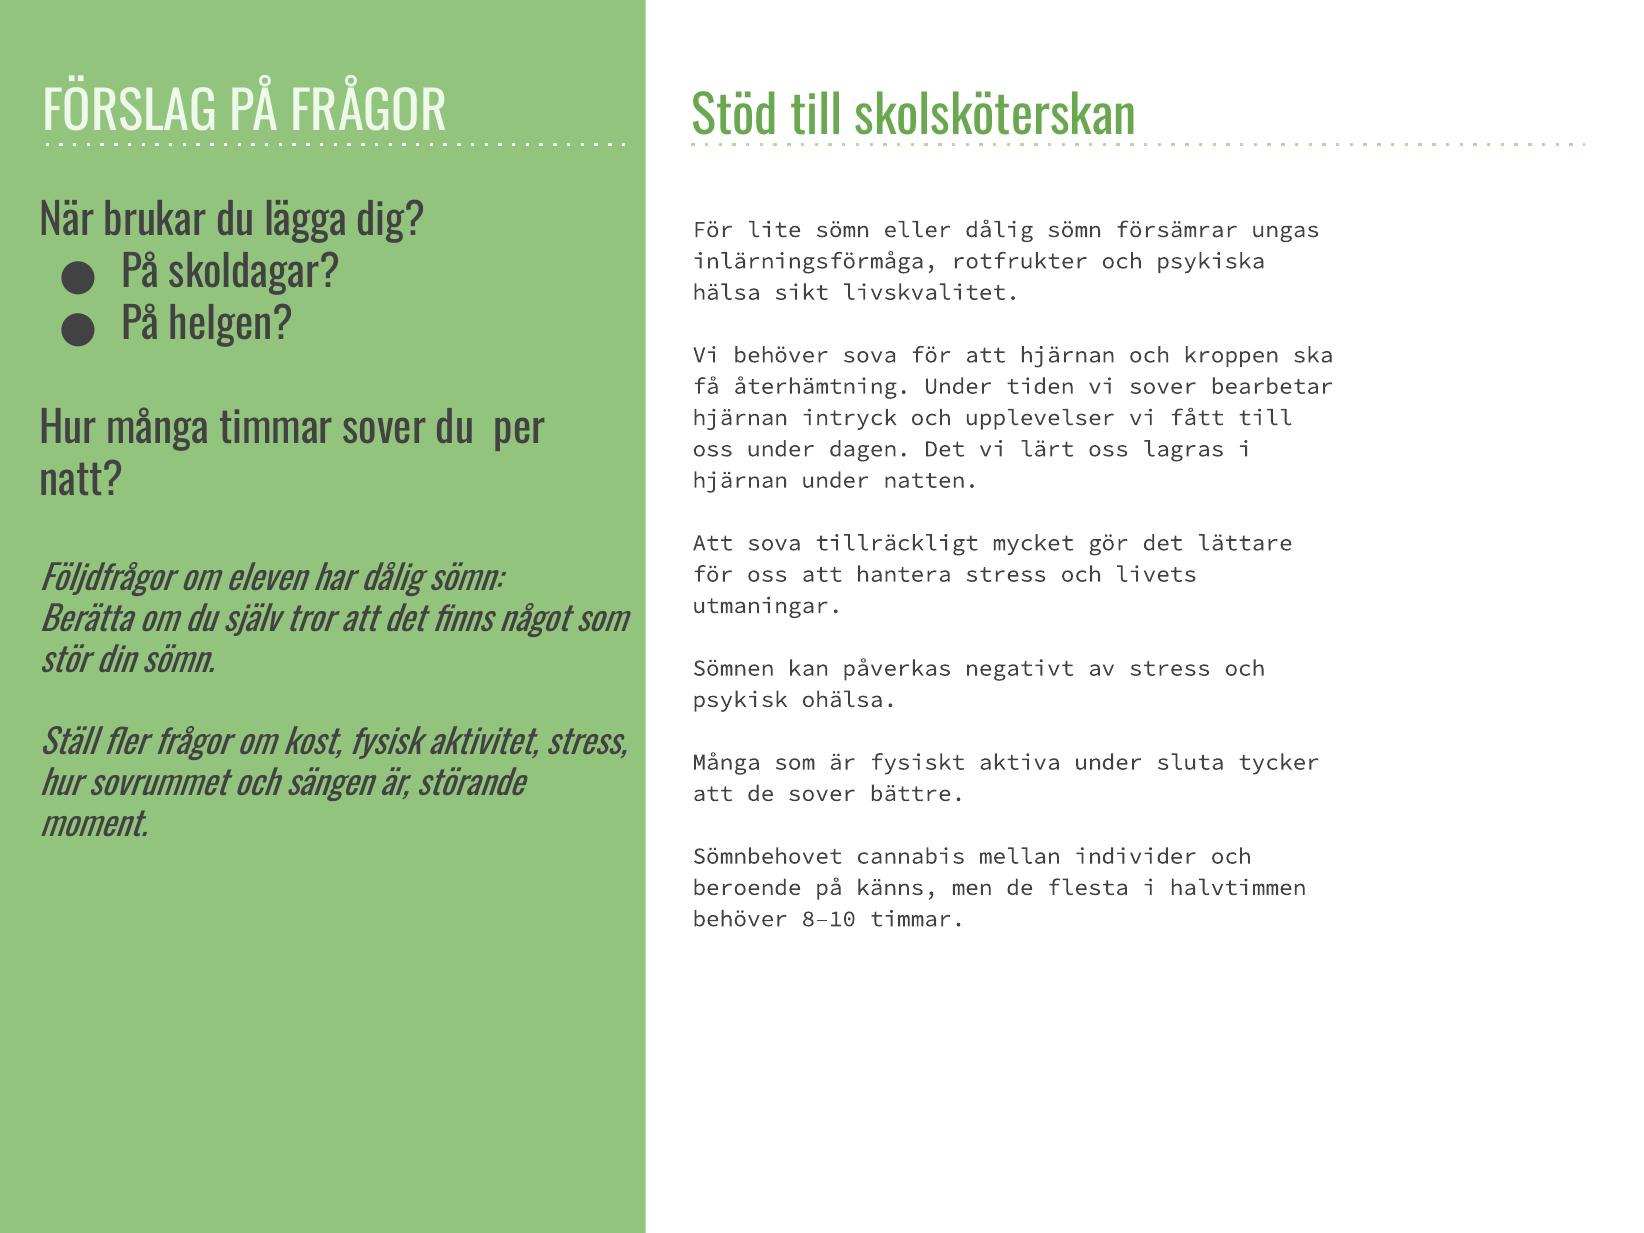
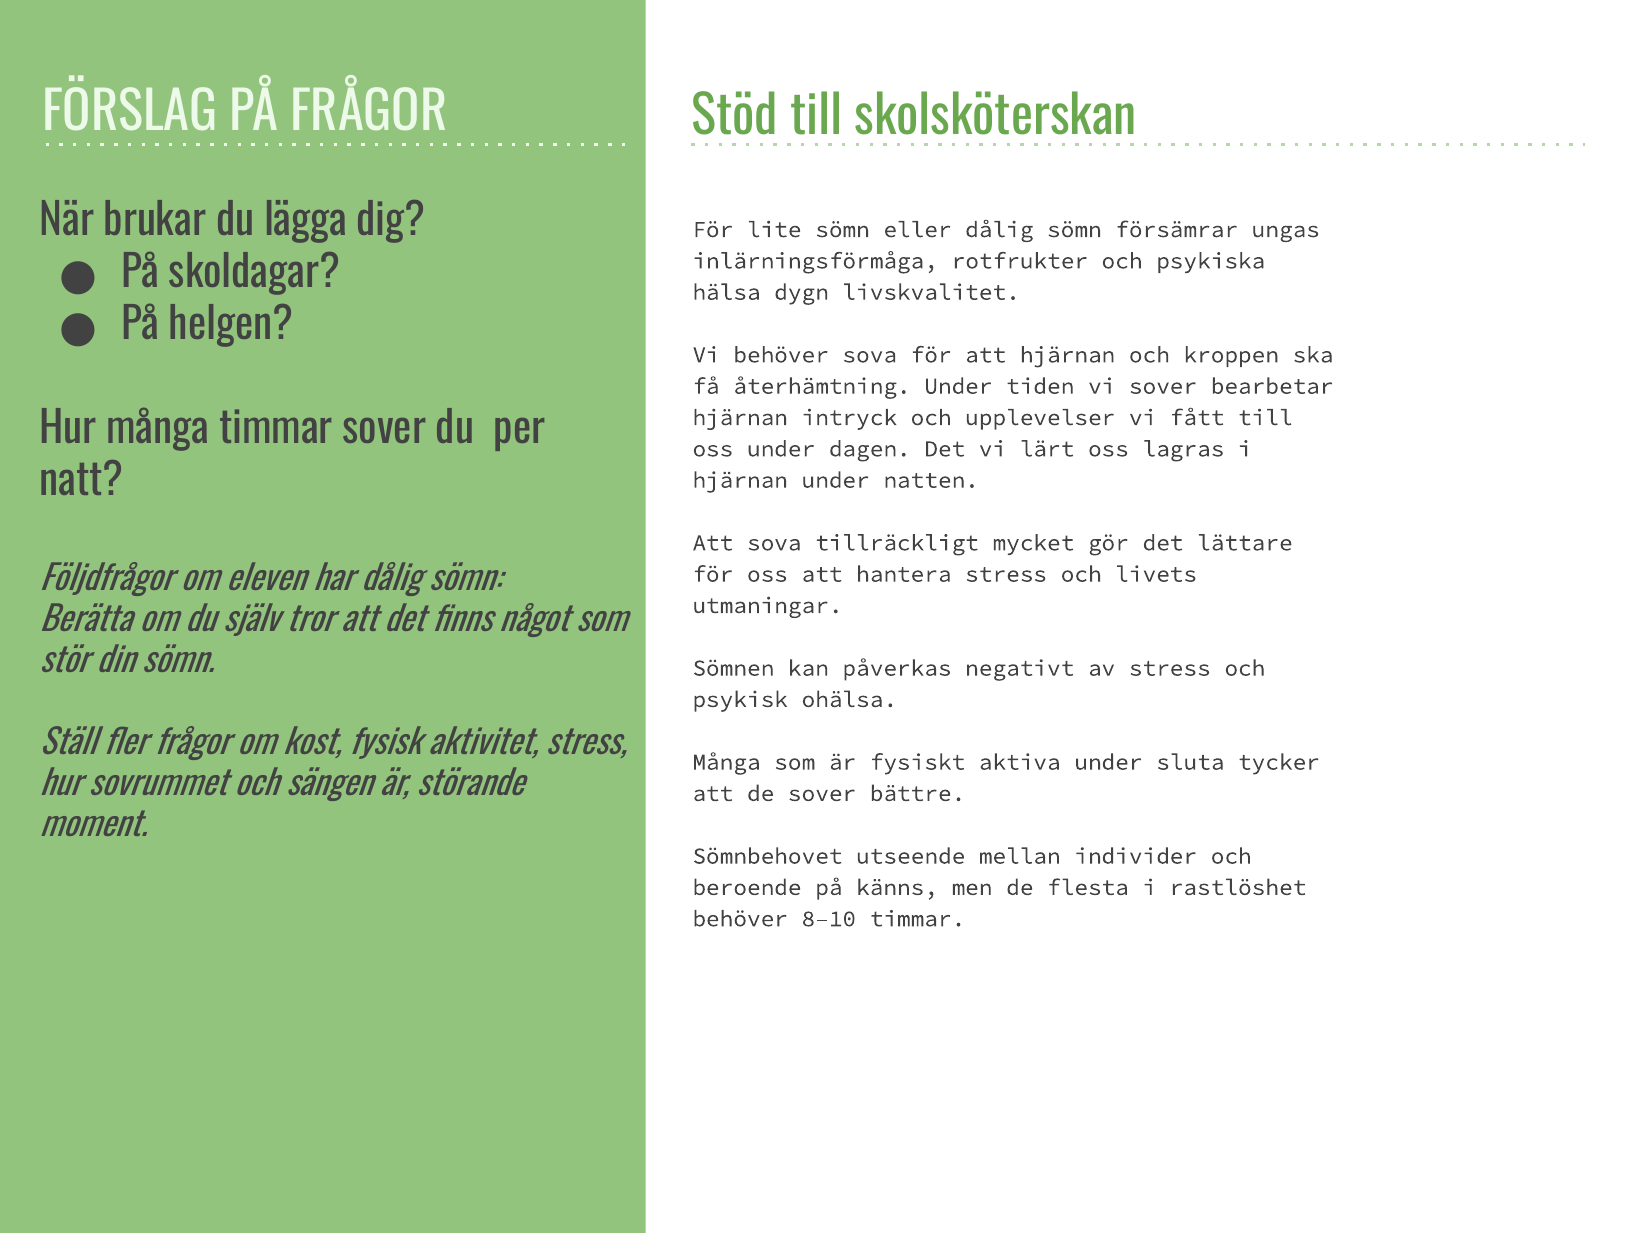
sikt: sikt -> dygn (802, 292)
cannabis: cannabis -> utseende (911, 856)
halvtimmen: halvtimmen -> rastlöshet (1238, 887)
